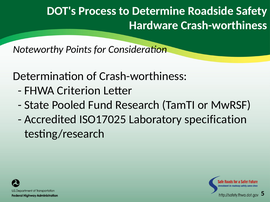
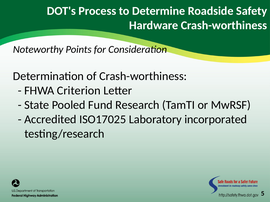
specification: specification -> incorporated (216, 120)
